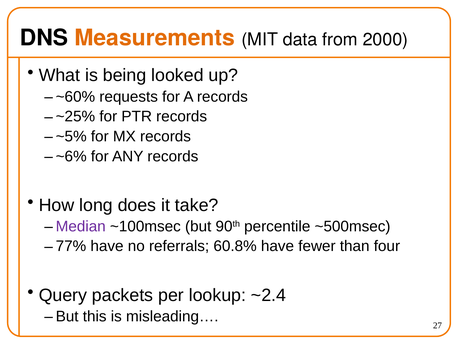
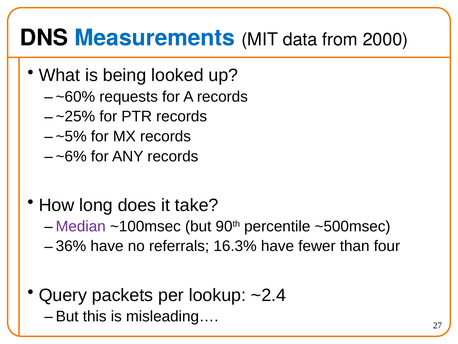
Measurements colour: orange -> blue (155, 38)
77%: 77% -> 36% (71, 246)
60.8%: 60.8% -> 16.3% (235, 246)
